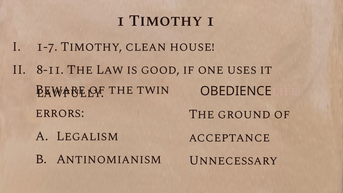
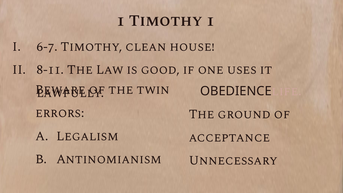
1-7: 1-7 -> 6-7 (47, 47)
